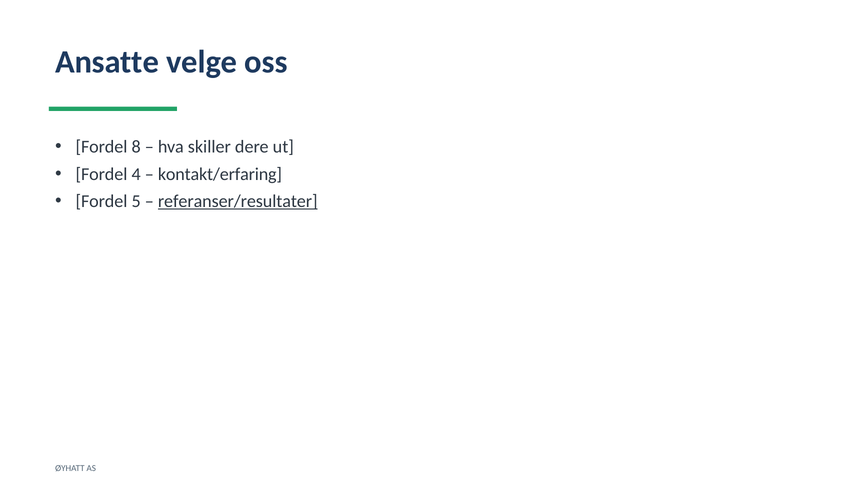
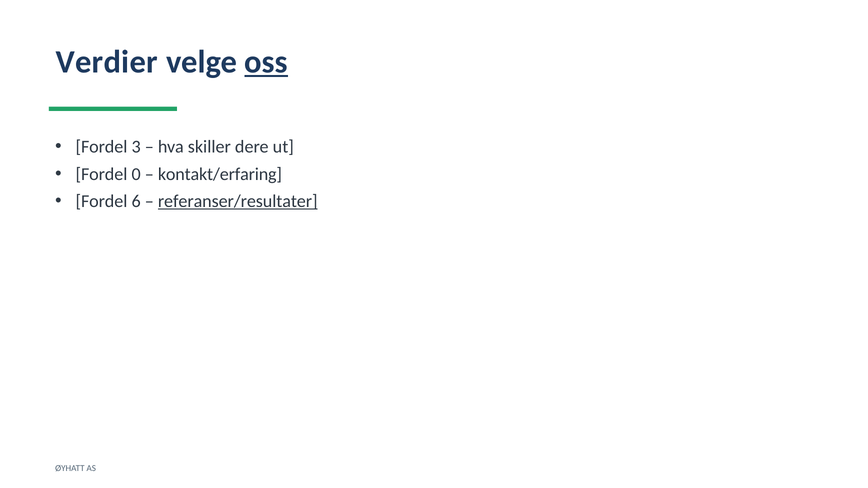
Ansatte: Ansatte -> Verdier (107, 62)
oss underline: none -> present (266, 62)
8: 8 -> 3 (136, 147)
4: 4 -> 0 (136, 174)
5: 5 -> 6 (136, 201)
